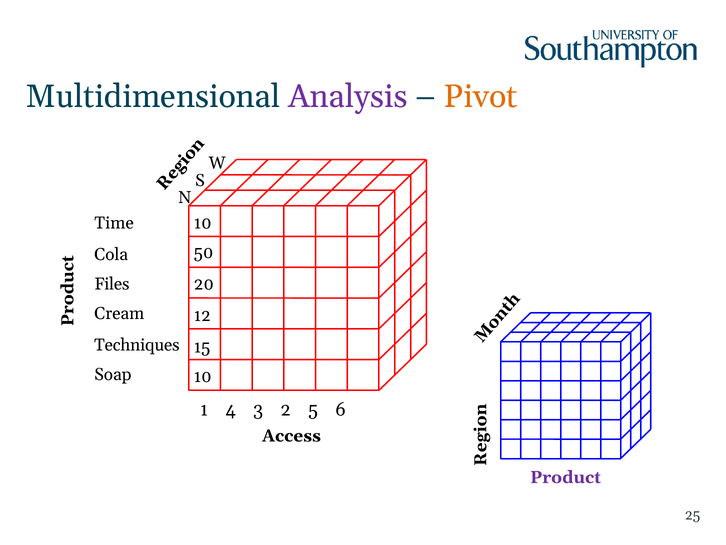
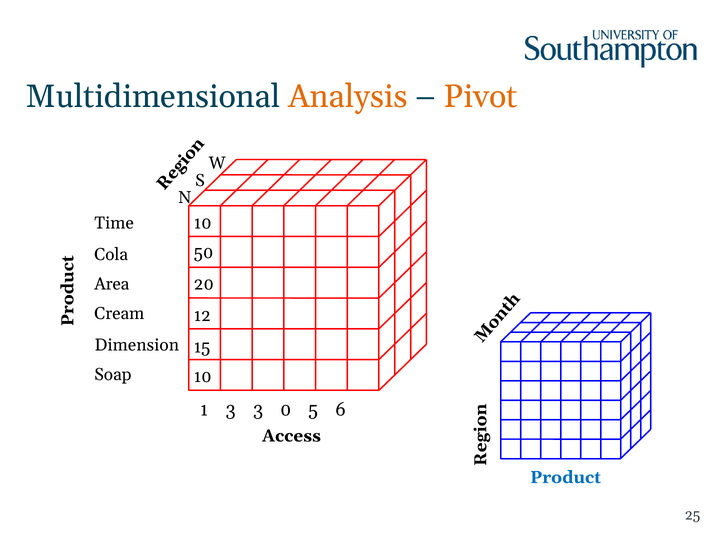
Analysis colour: purple -> orange (348, 97)
Files: Files -> Area (112, 284)
Techniques: Techniques -> Dimension (137, 345)
1 4: 4 -> 3 (231, 410)
2: 2 -> 0 (286, 410)
Product colour: purple -> blue (566, 477)
